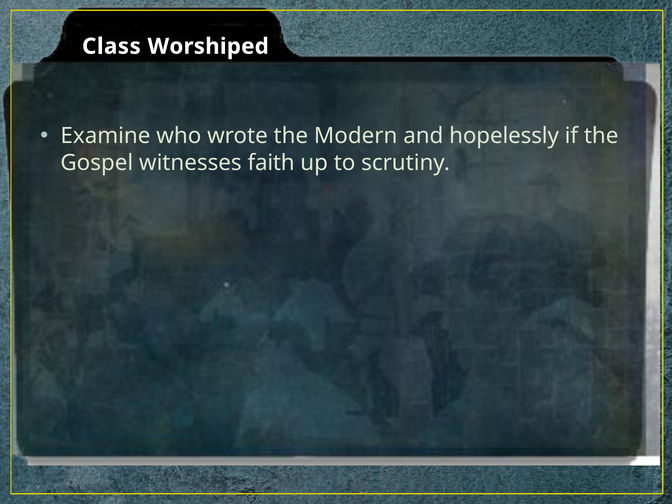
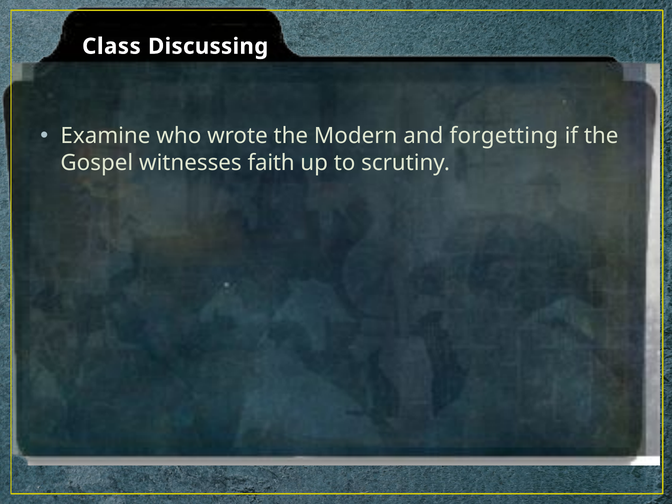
Worshiped: Worshiped -> Discussing (208, 46)
hopelessly: hopelessly -> forgetting (504, 136)
